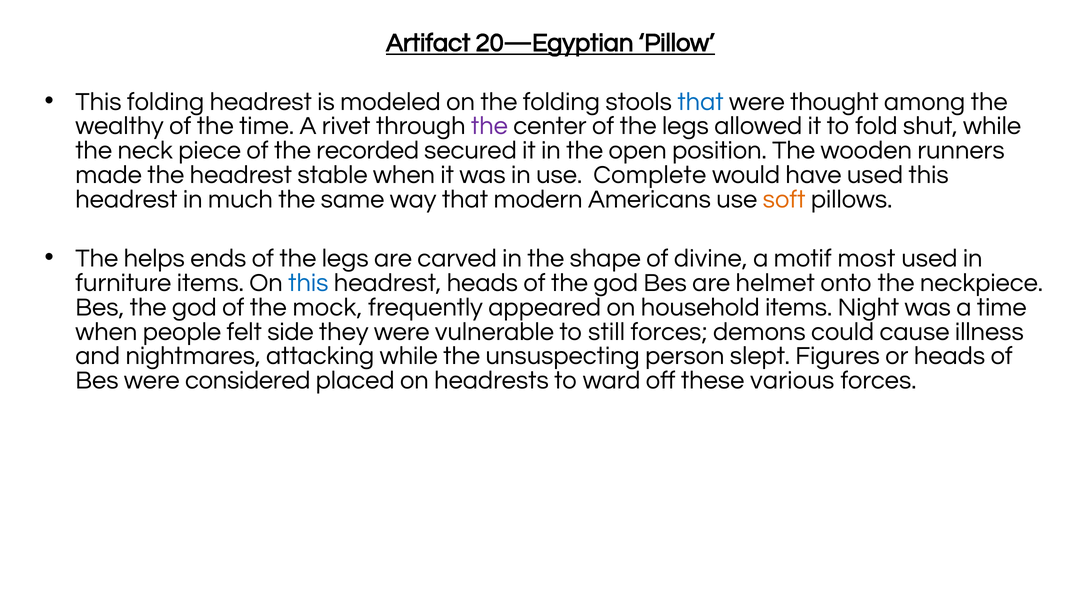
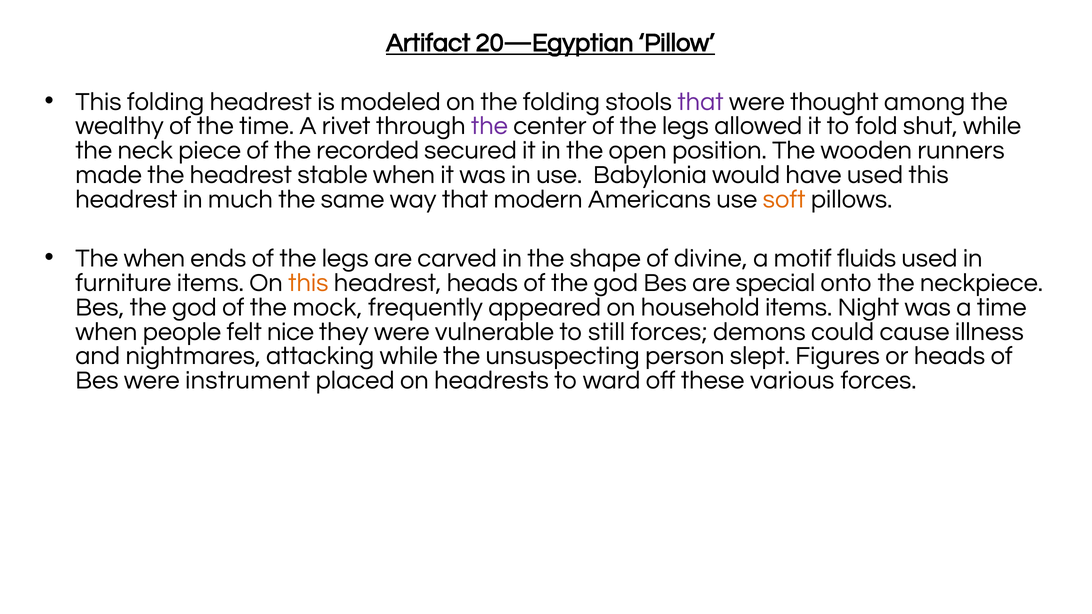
that colour: blue -> purple (700, 102)
Complete: Complete -> Babylonia (650, 175)
The helps: helps -> when (154, 258)
most: most -> fluids (867, 258)
this colour: blue -> orange (308, 283)
helmet: helmet -> special (775, 283)
side: side -> nice (291, 332)
considered: considered -> instrument (248, 381)
